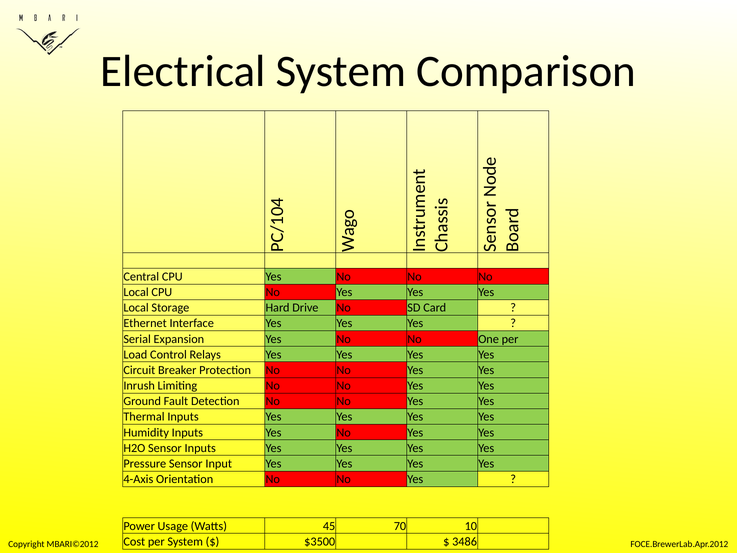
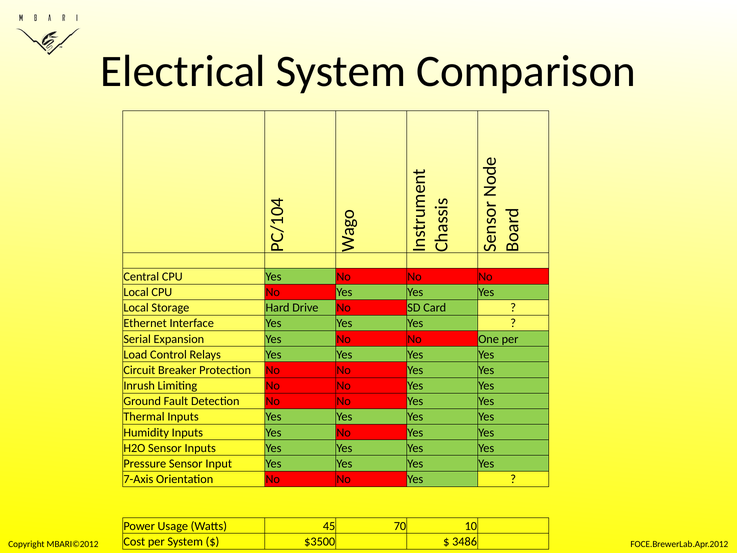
4-Axis: 4-Axis -> 7-Axis (138, 479)
